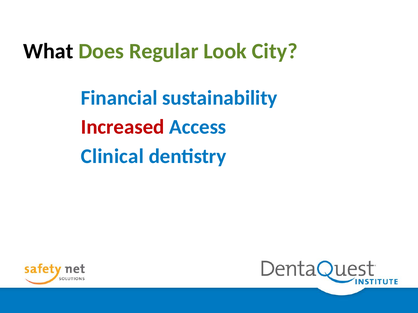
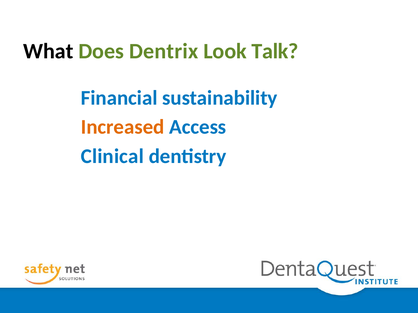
Regular: Regular -> Dentrix (164, 51)
City: City -> Talk (275, 51)
Increased colour: red -> orange (123, 127)
